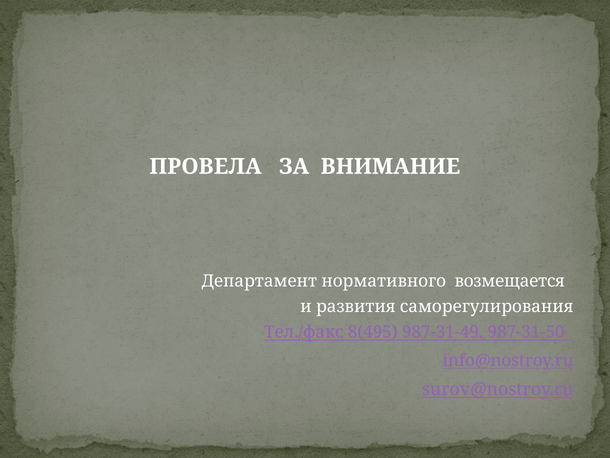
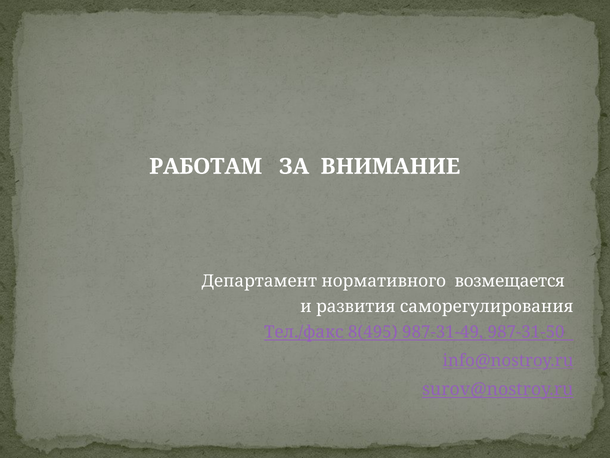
ПРОВЕЛА: ПРОВЕЛА -> РАБОТАМ (206, 166)
